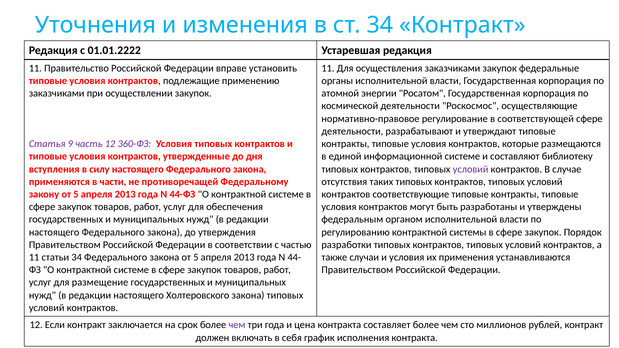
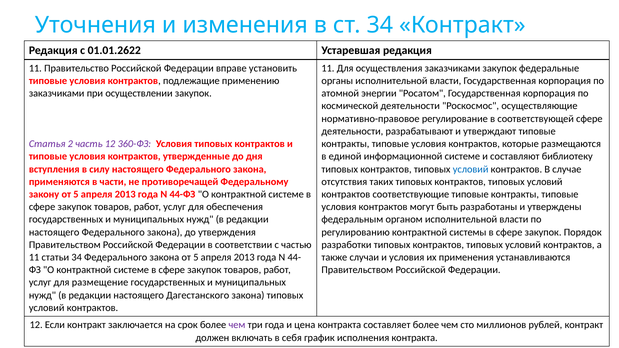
01.01.2222: 01.01.2222 -> 01.01.2622 (114, 50)
9: 9 -> 2 (70, 144)
условий colour: purple -> blue (471, 169)
Холтеровского: Холтеровского -> Дагестанского (198, 295)
